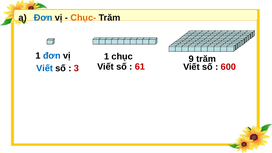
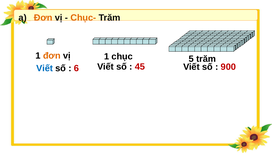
Đơn colour: blue -> orange (43, 18)
đơn colour: blue -> orange (52, 56)
9: 9 -> 5 (191, 59)
3: 3 -> 6 (76, 68)
61: 61 -> 45 (140, 67)
600: 600 -> 900 (228, 67)
